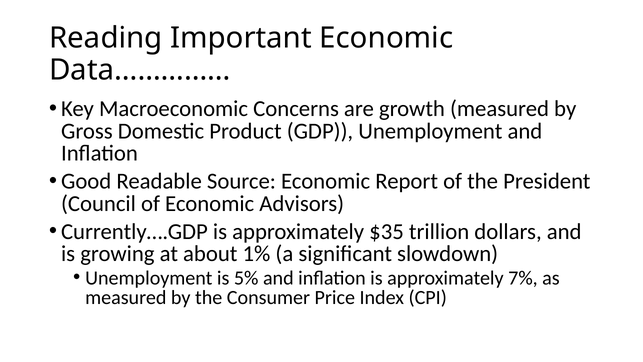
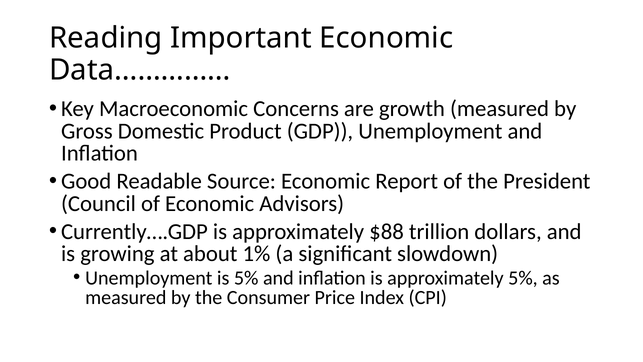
$35: $35 -> $88 (387, 232)
approximately 7%: 7% -> 5% (523, 278)
